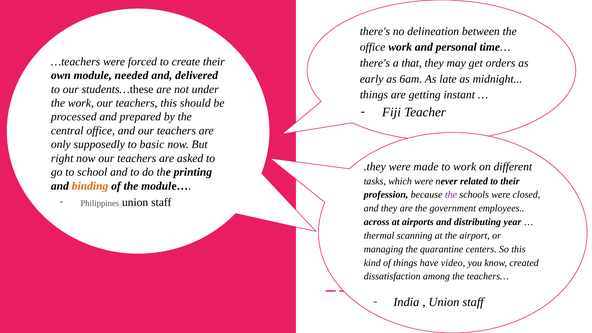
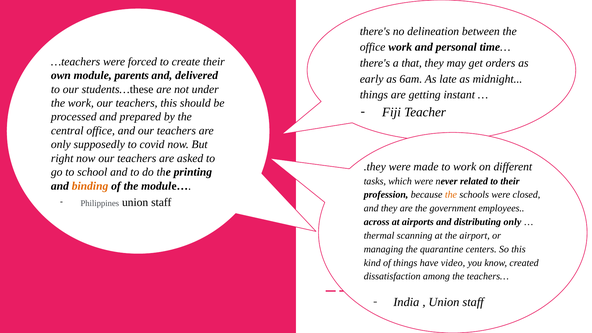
needed: needed -> parents (132, 75)
basic: basic -> covid (152, 145)
the colour: purple -> orange (451, 195)
distributing year: year -> only (512, 222)
